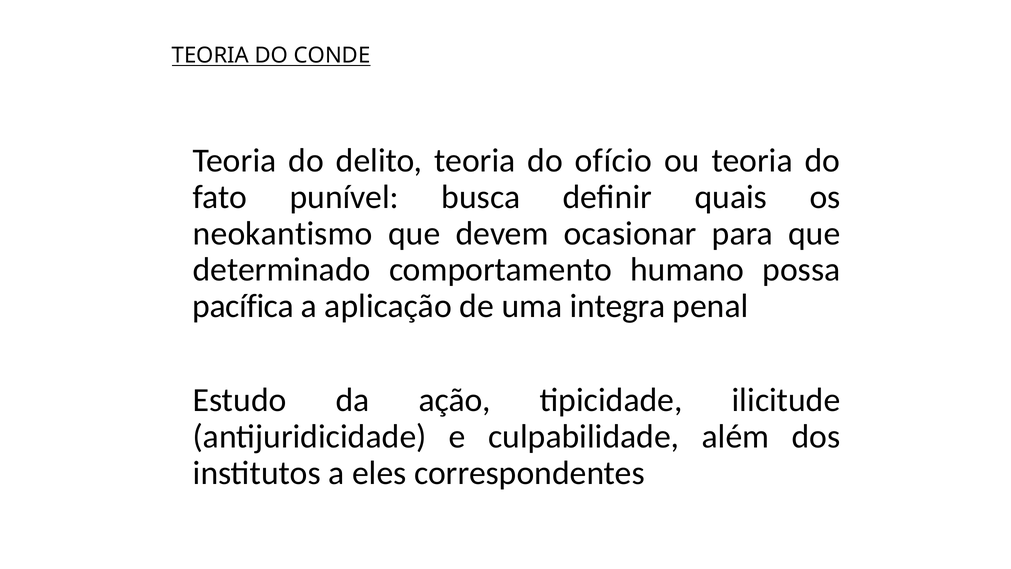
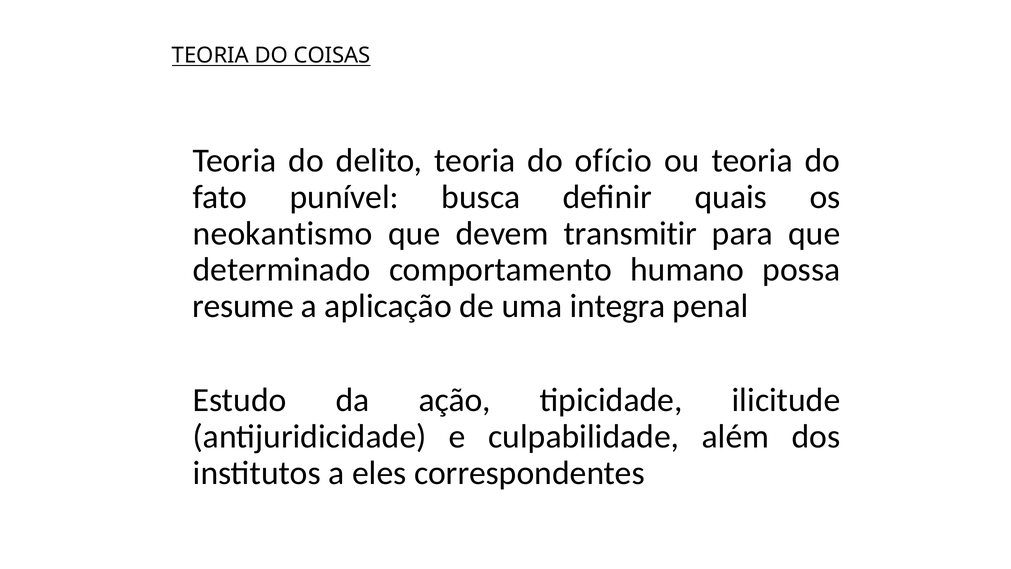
CONDE: CONDE -> COISAS (332, 55)
ocasionar: ocasionar -> transmitir (630, 233)
pacífica: pacífica -> resume (243, 306)
